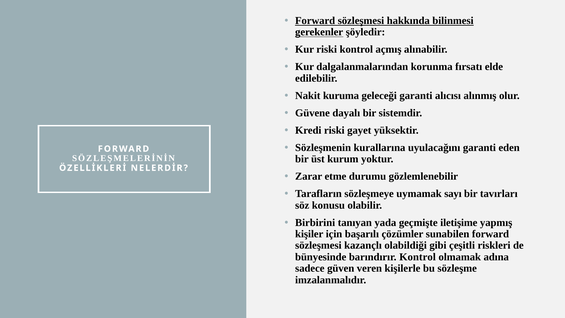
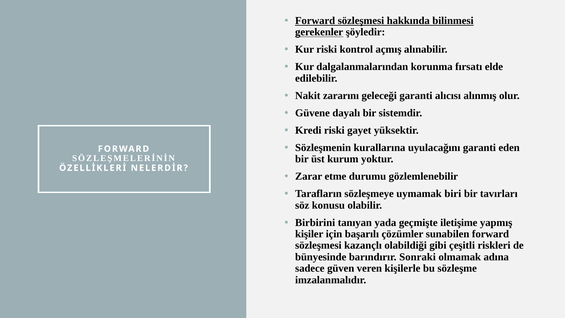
kuruma: kuruma -> zararını (341, 96)
sayı: sayı -> biri (453, 194)
barındırır Kontrol: Kontrol -> Sonraki (418, 257)
